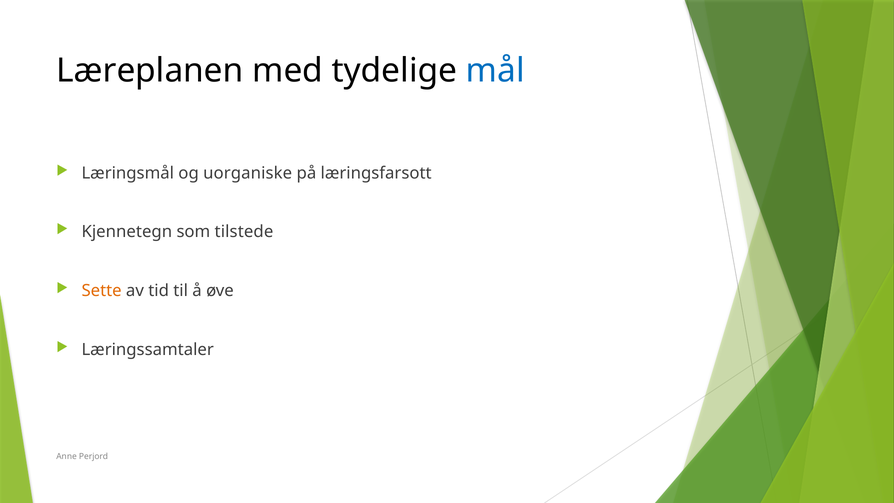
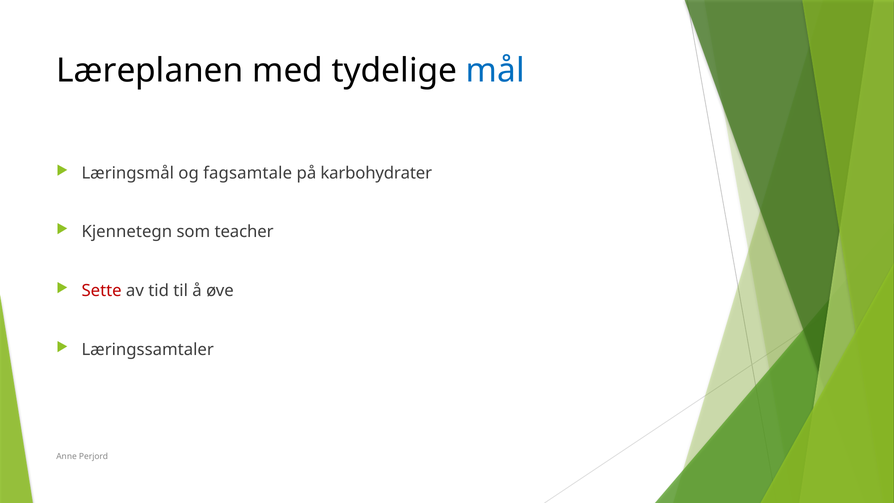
uorganiske: uorganiske -> fagsamtale (248, 173)
læringsfarsott: læringsfarsott -> karbohydrater (376, 173)
tilstede: tilstede -> teacher (244, 232)
Sette colour: orange -> red (102, 291)
